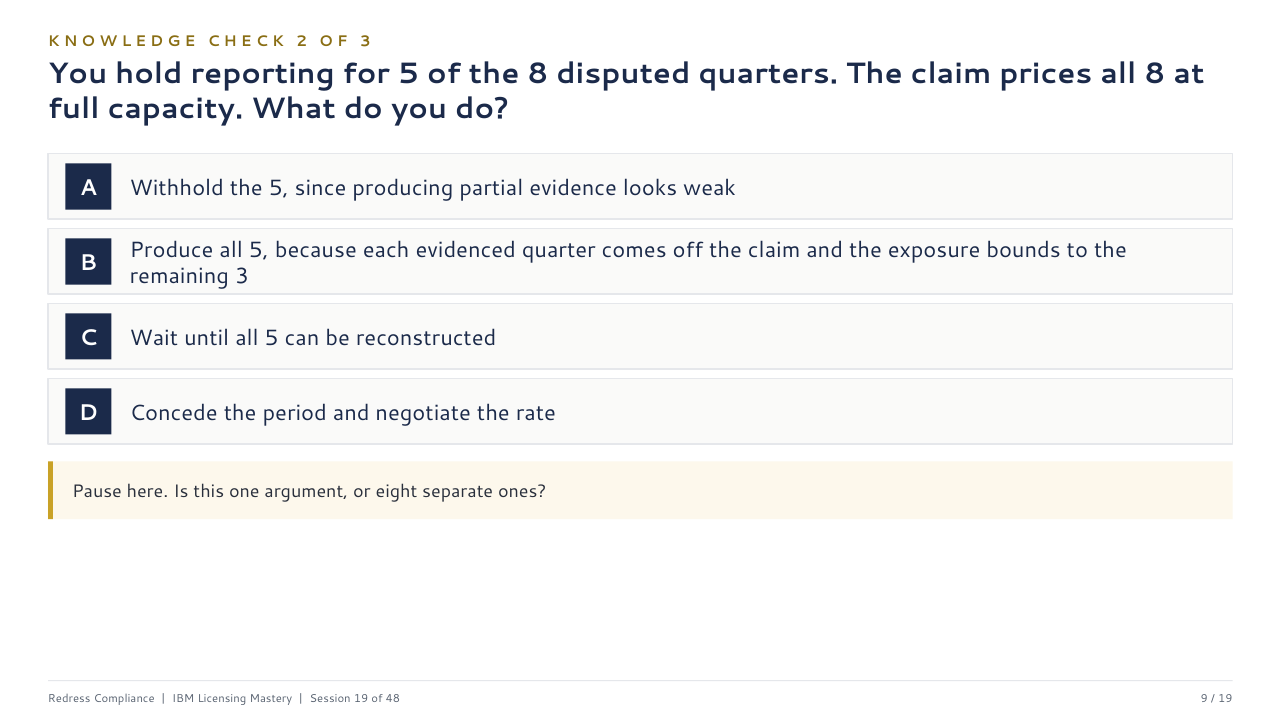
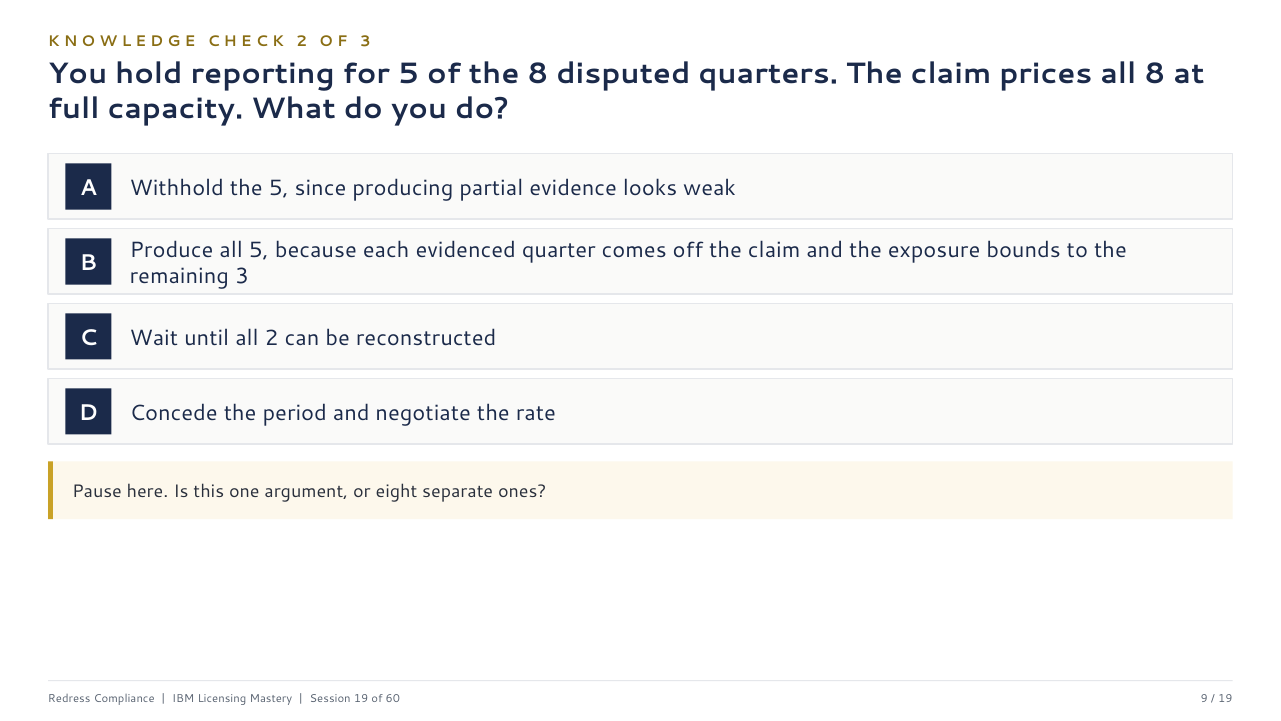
until all 5: 5 -> 2 (272, 338)
48: 48 -> 60 (393, 698)
